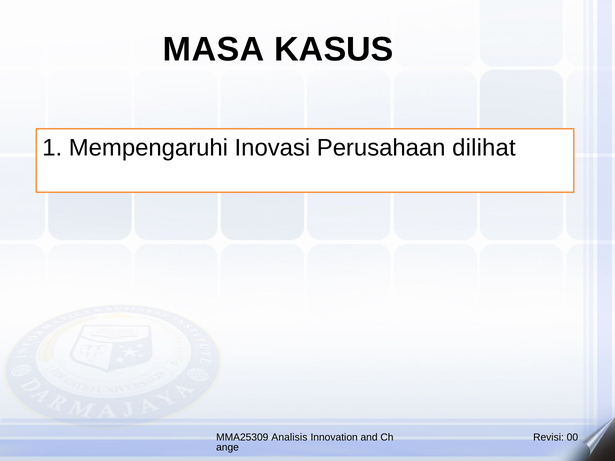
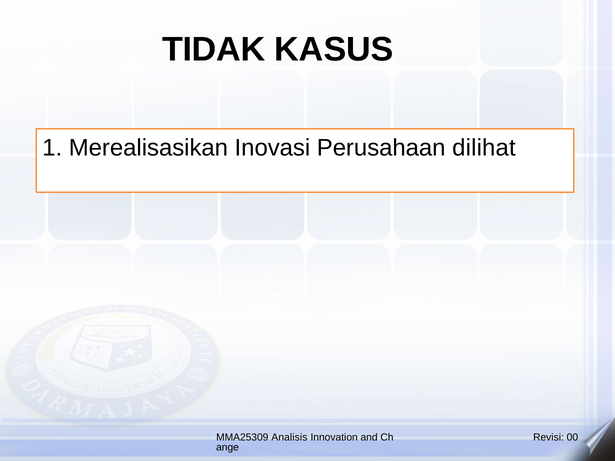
MASA: MASA -> TIDAK (214, 49)
Mempengaruhi: Mempengaruhi -> Merealisasikan (148, 148)
